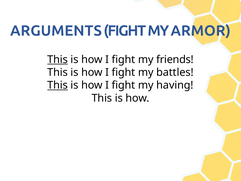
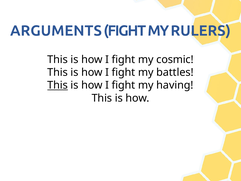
ARMOR: ARMOR -> RULERS (201, 31)
This underline: present -> none (58, 59)
friends: friends -> cosmic (175, 59)
